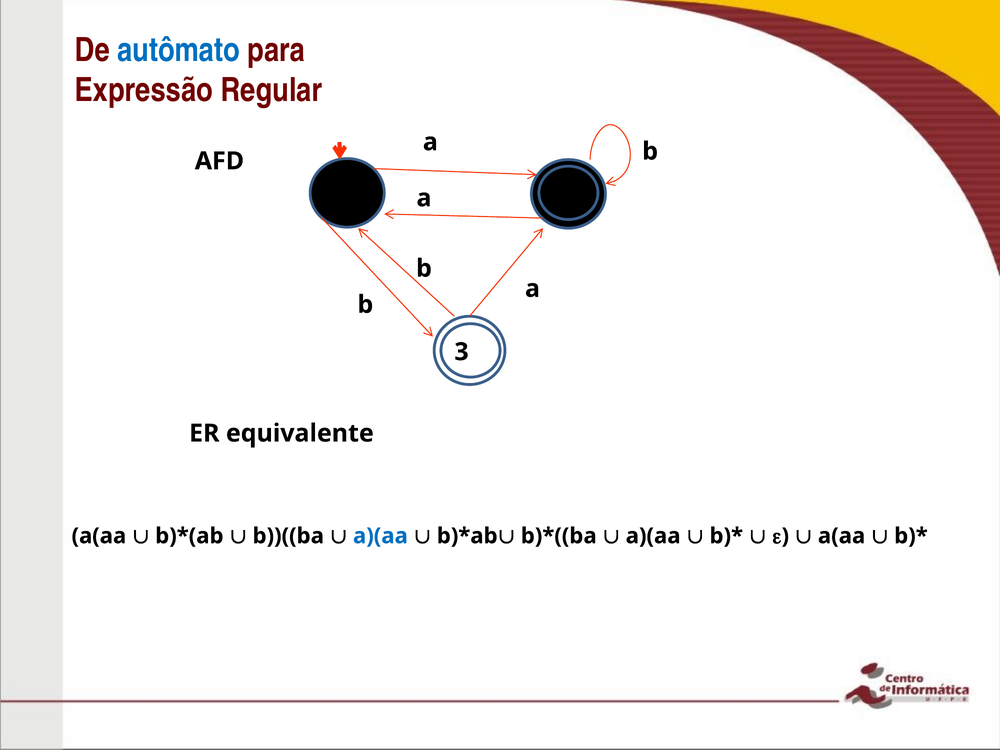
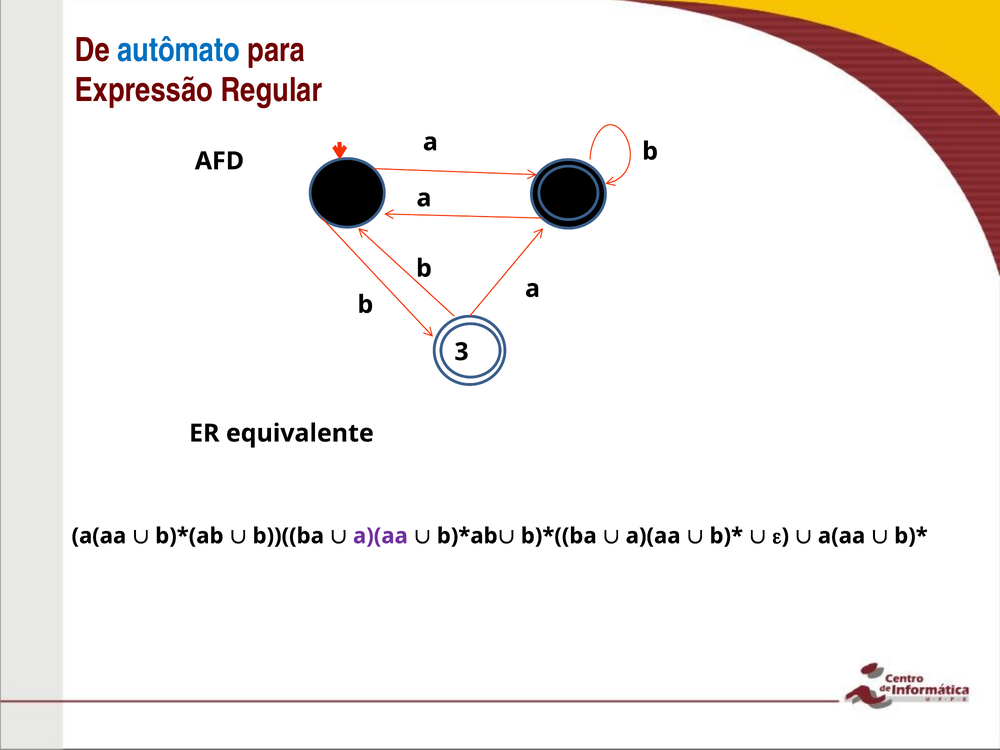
a)(aa colour: blue -> purple (380, 536)
